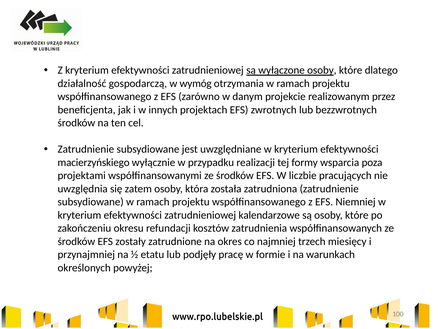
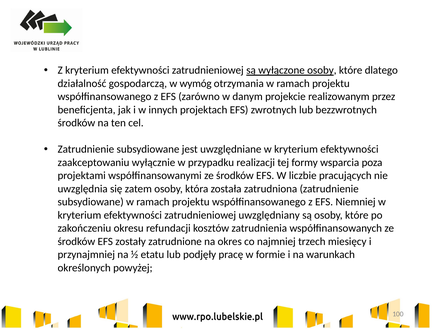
macierzyńskiego: macierzyńskiego -> zaakceptowaniu (93, 162)
kalendarzowe: kalendarzowe -> uwzględniany (269, 215)
